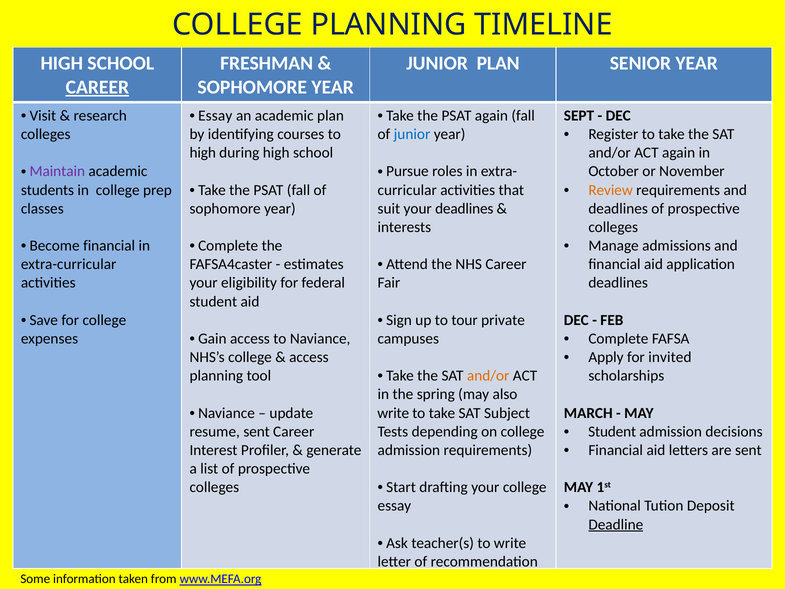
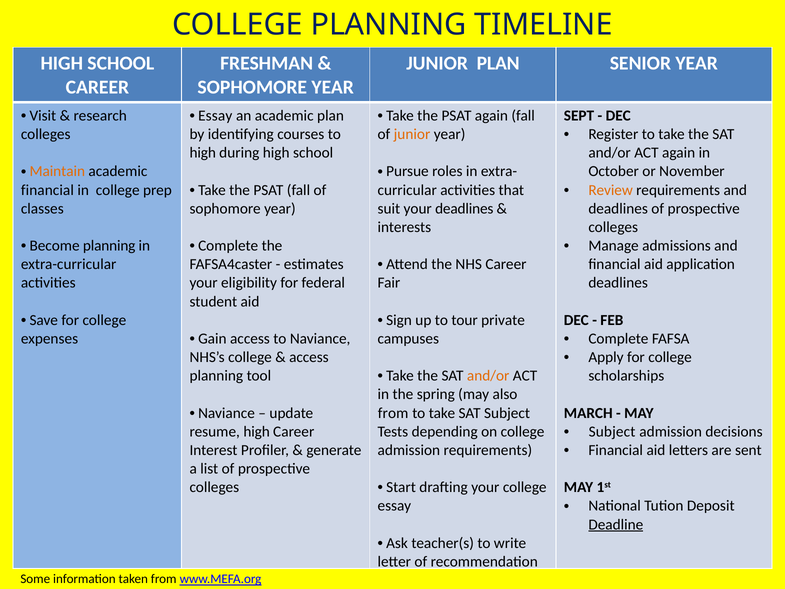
CAREER underline: present -> none (97, 87)
junior colour: blue -> orange (412, 134)
Maintain colour: purple -> orange (57, 171)
students: students -> financial (47, 190)
Become financial: financial -> planning (109, 246)
Apply for invited: invited -> college (670, 357)
write: write -> from (393, 413)
Student: Student -> Subject (612, 431)
resume sent: sent -> high (257, 431)
